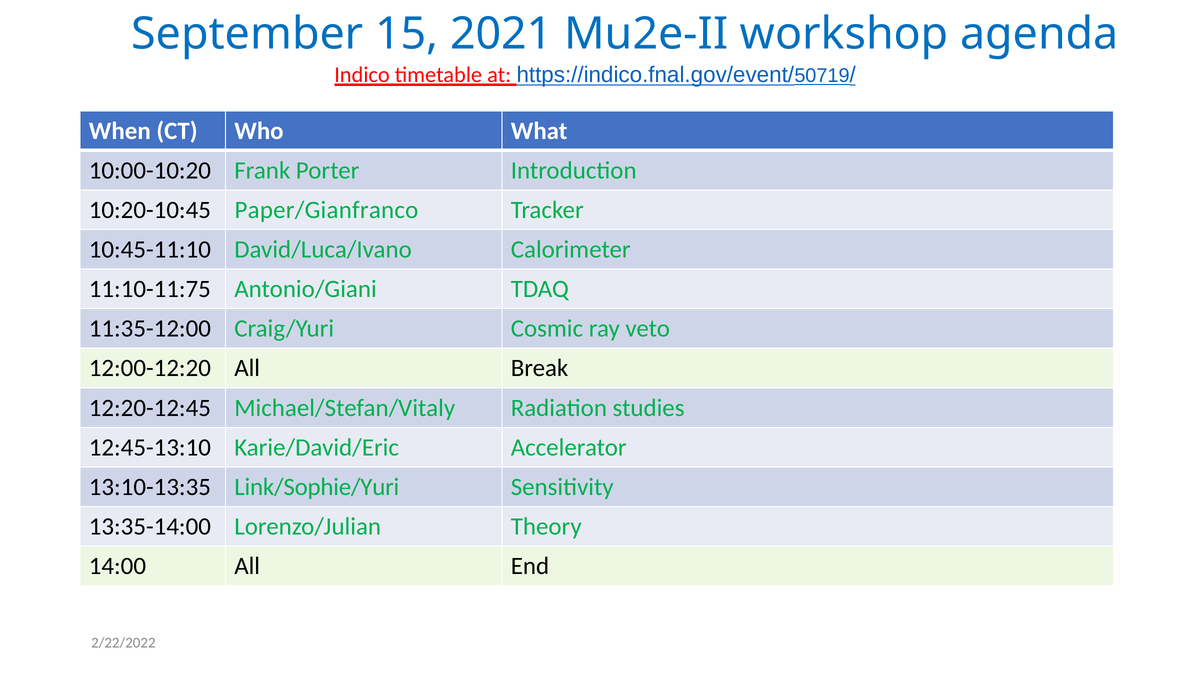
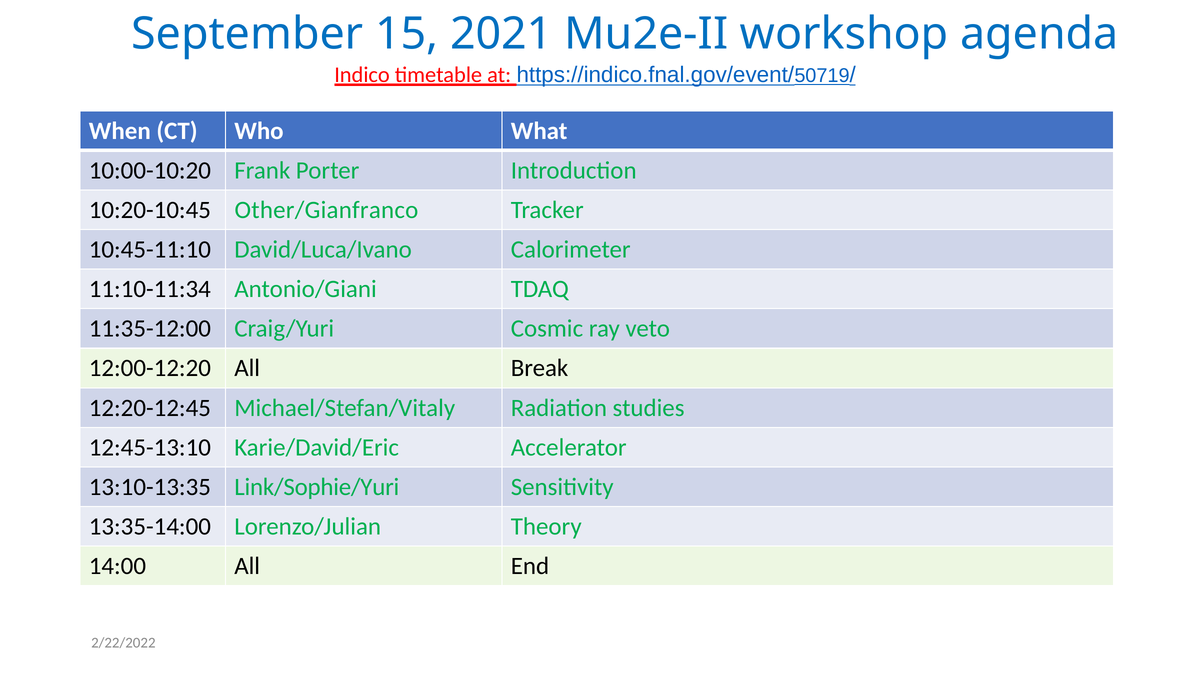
Paper/Gianfranco: Paper/Gianfranco -> Other/Gianfranco (326, 210)
11:10-11:75: 11:10-11:75 -> 11:10-11:34 (150, 289)
